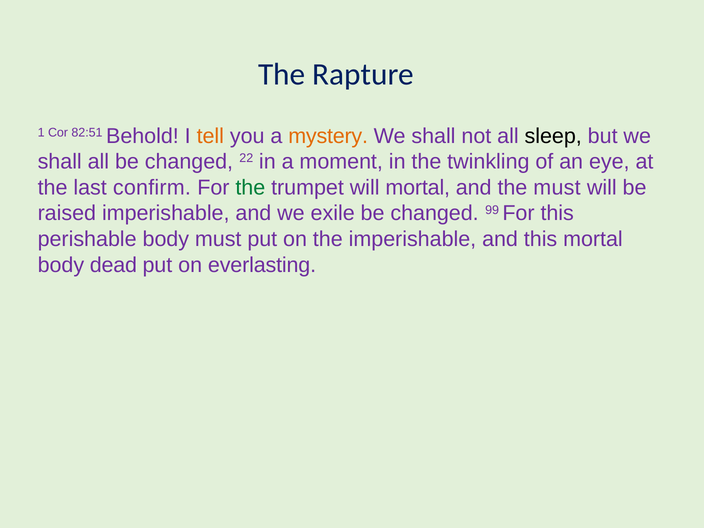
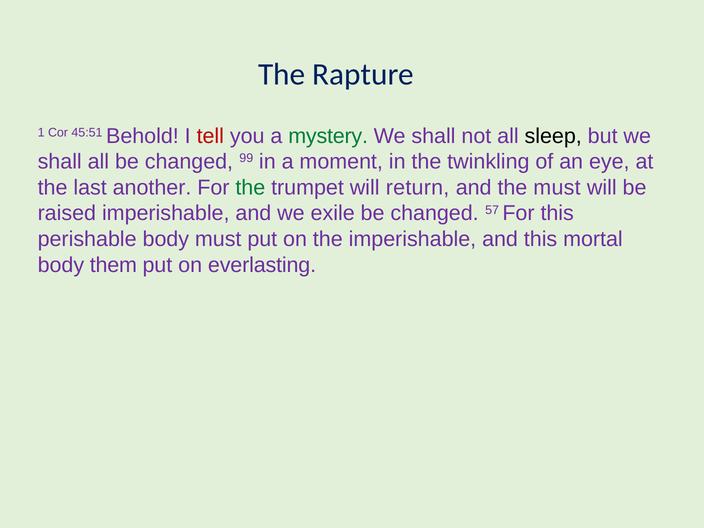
82:51: 82:51 -> 45:51 (87, 132)
tell colour: orange -> red (210, 136)
mystery colour: orange -> green (328, 136)
22: 22 -> 99 (246, 158)
confirm: confirm -> another (152, 188)
will mortal: mortal -> return (418, 188)
99: 99 -> 57 (492, 210)
dead: dead -> them (113, 265)
